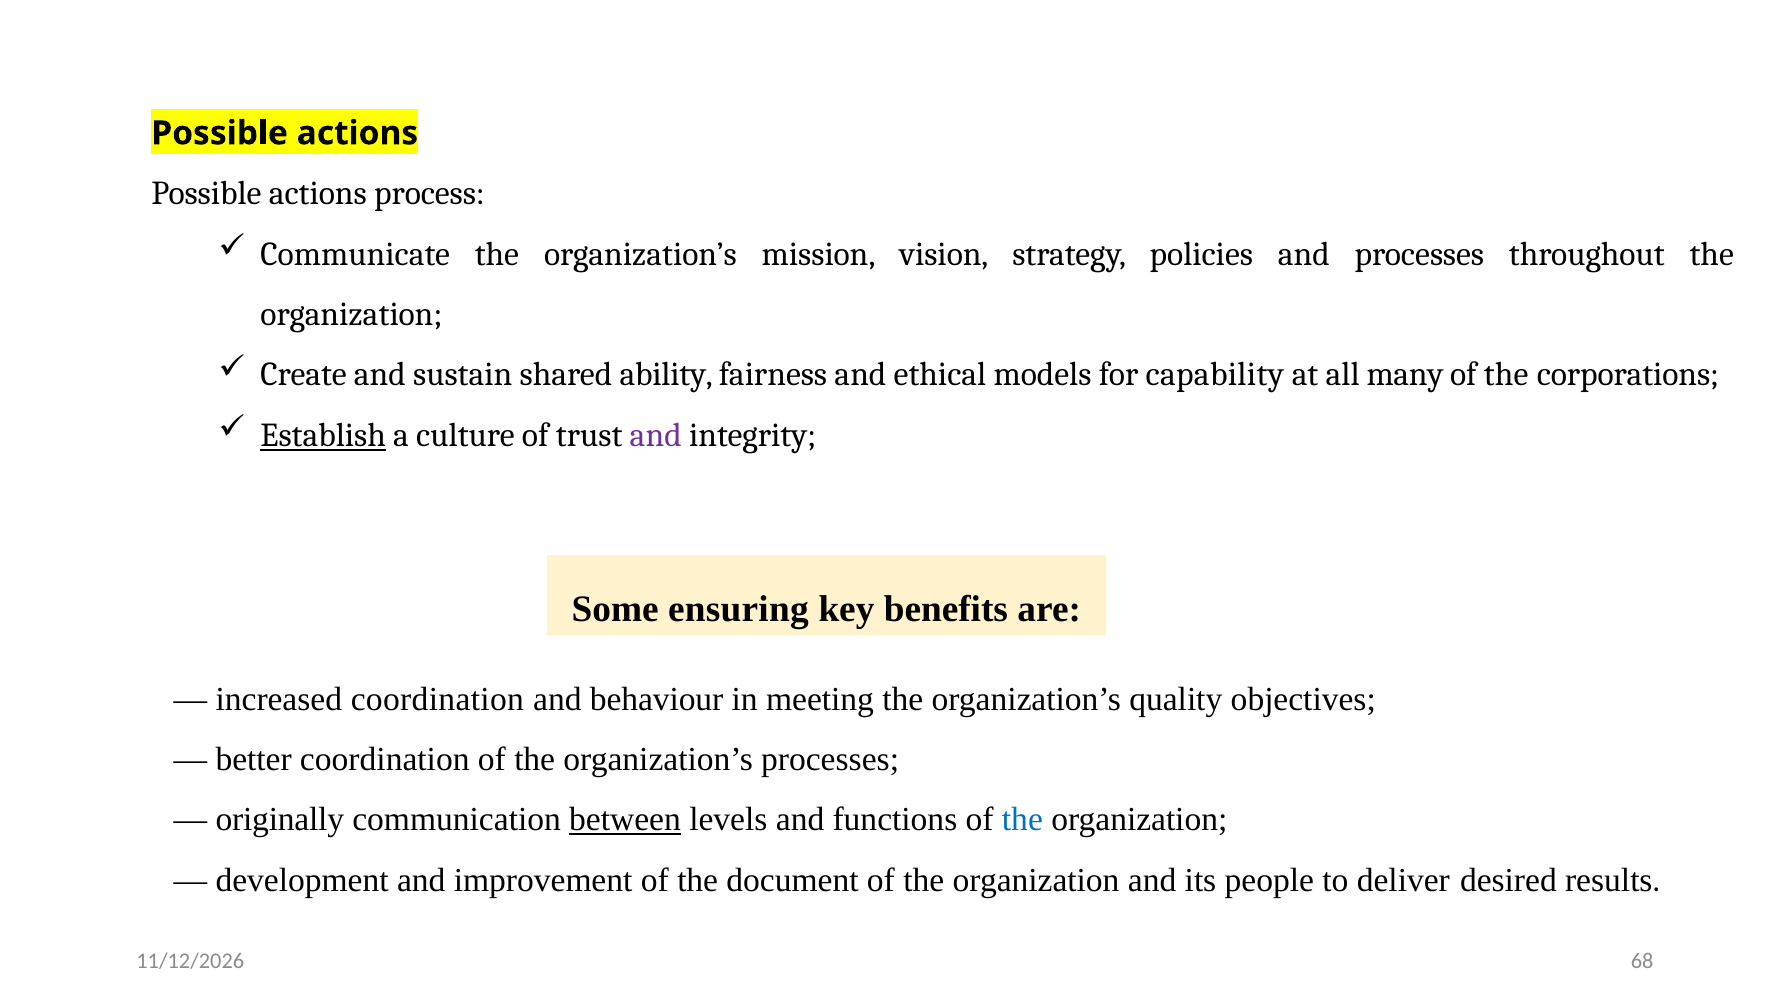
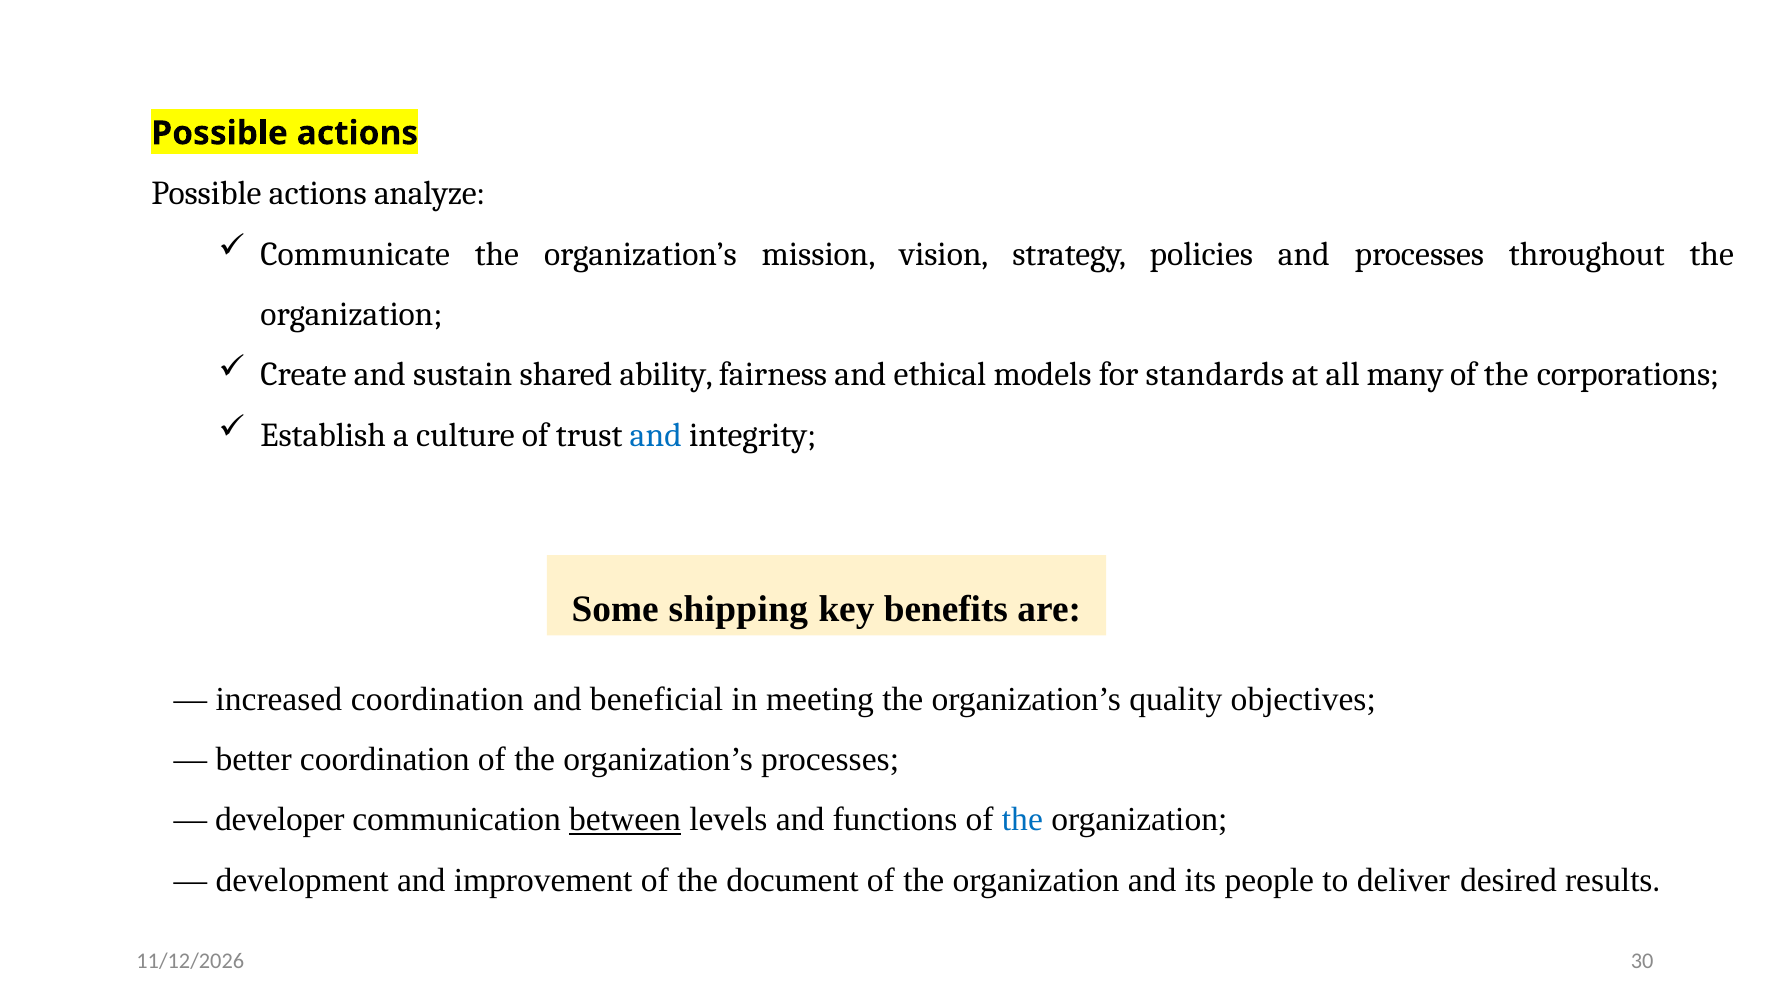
process: process -> analyze (430, 194)
capability: capability -> standards (1215, 375)
Establish underline: present -> none (323, 435)
and colour: purple -> blue (656, 435)
ensuring: ensuring -> shipping (738, 609)
behaviour: behaviour -> beneficial (656, 699)
originally: originally -> developer (280, 820)
68: 68 -> 30 (1642, 961)
